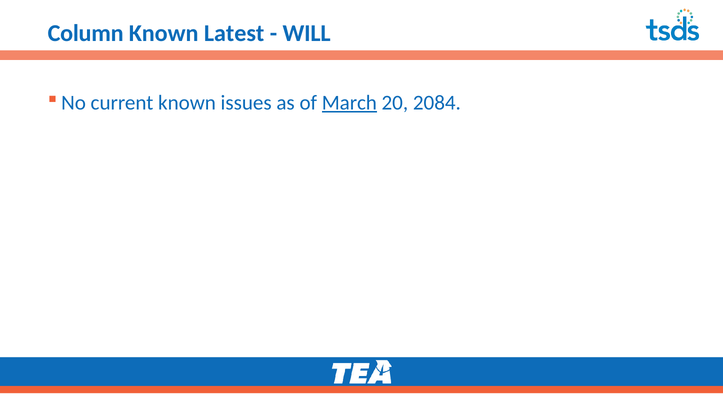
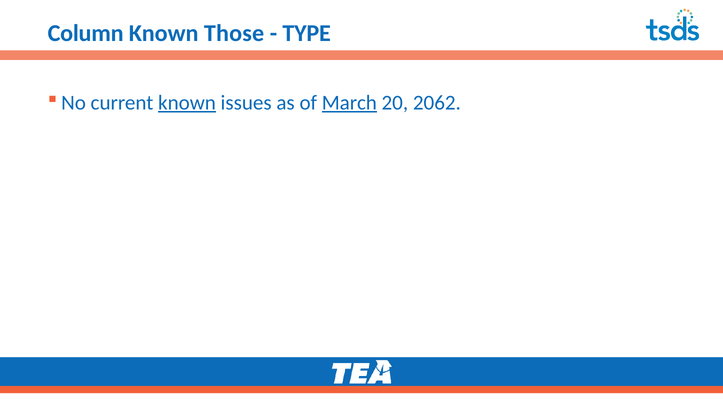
Latest: Latest -> Those (234, 33)
WILL: WILL -> TYPE (307, 33)
known underline: none -> present (187, 103)
2084: 2084 -> 2062 (437, 103)
